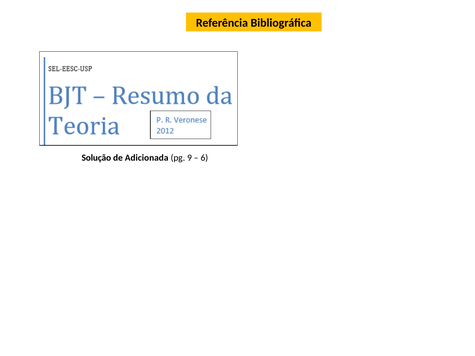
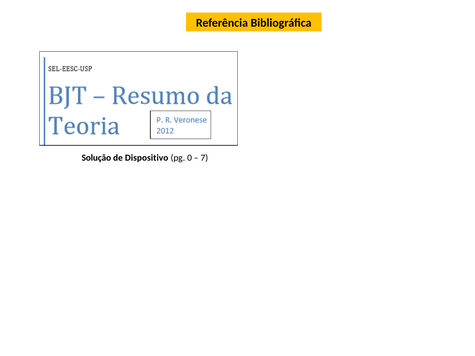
Adicionada: Adicionada -> Dispositivo (147, 158)
9: 9 -> 0 (190, 158)
6: 6 -> 7 (204, 158)
